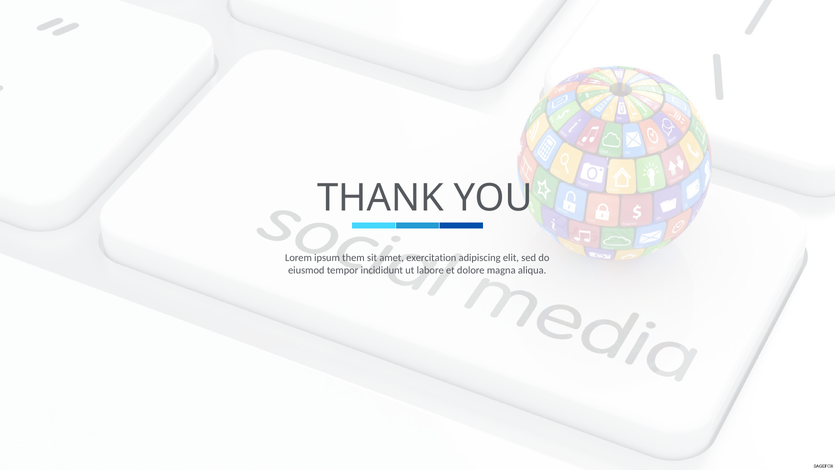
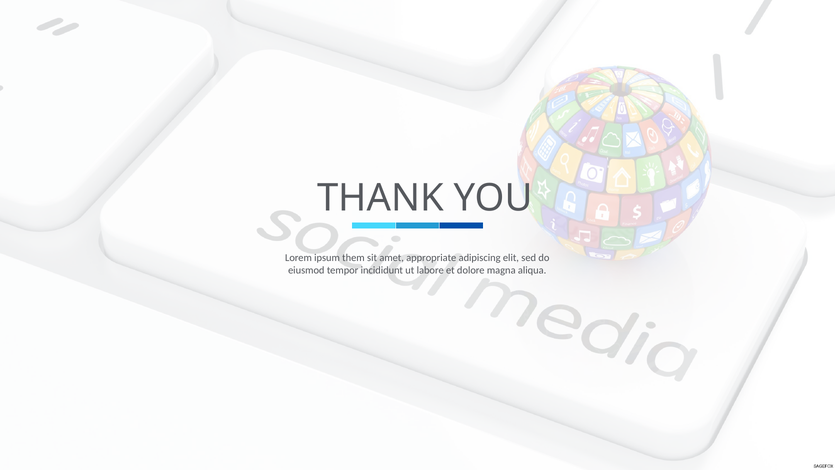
exercitation: exercitation -> appropriate (431, 258)
